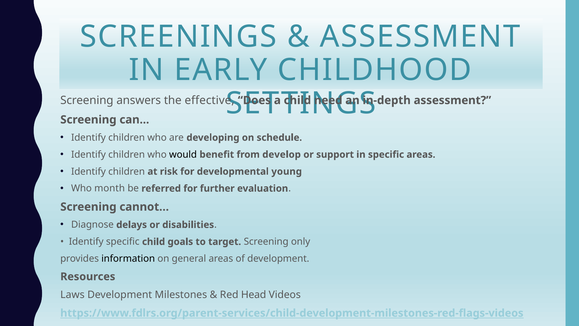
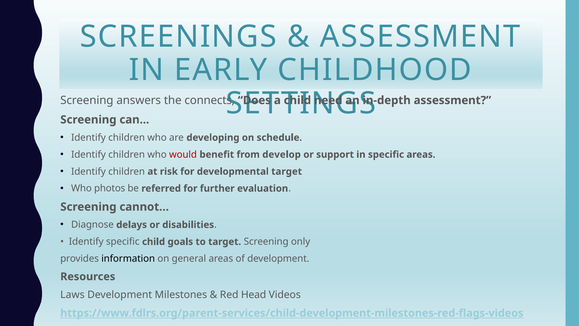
effective: effective -> connects (210, 100)
would colour: black -> red (183, 154)
developmental young: young -> target (287, 171)
month: month -> photos (110, 188)
